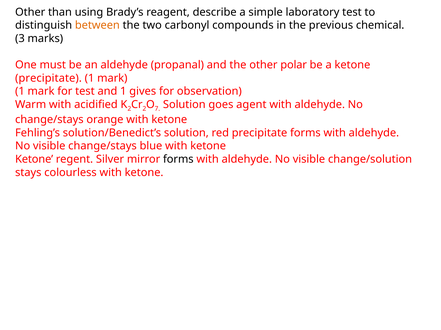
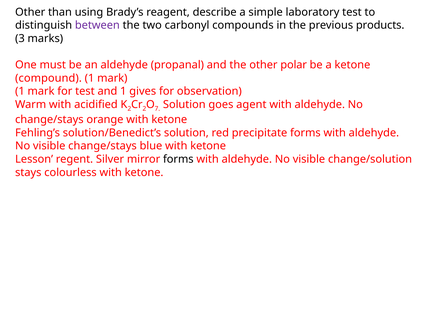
between colour: orange -> purple (97, 25)
chemical: chemical -> products (380, 25)
precipitate: precipitate -> compound (48, 78)
Ketone: Ketone -> Lesson (34, 160)
